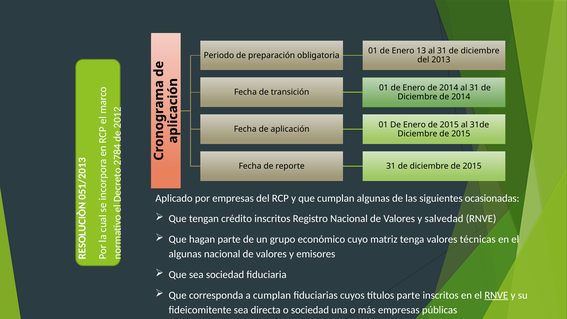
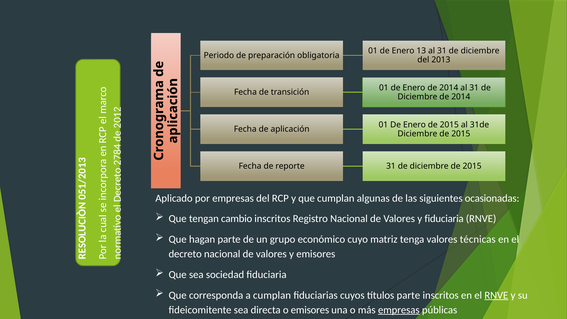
crédito: crédito -> cambio (237, 219)
y salvedad: salvedad -> fiduciaria (444, 219)
algunas: algunas -> decreto (185, 254)
o sociedad: sociedad -> emisores (310, 310)
empresas underline: none -> present (399, 310)
